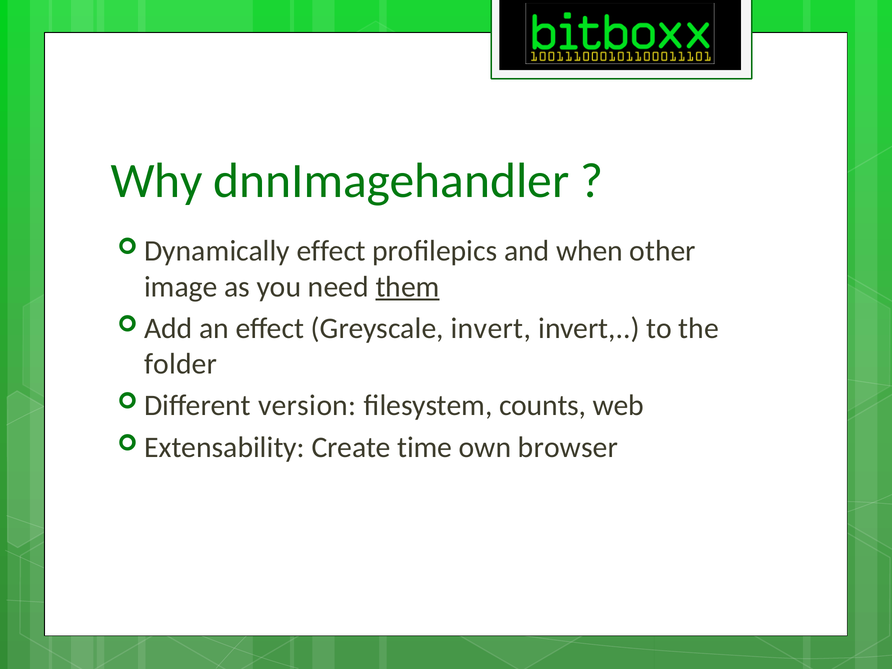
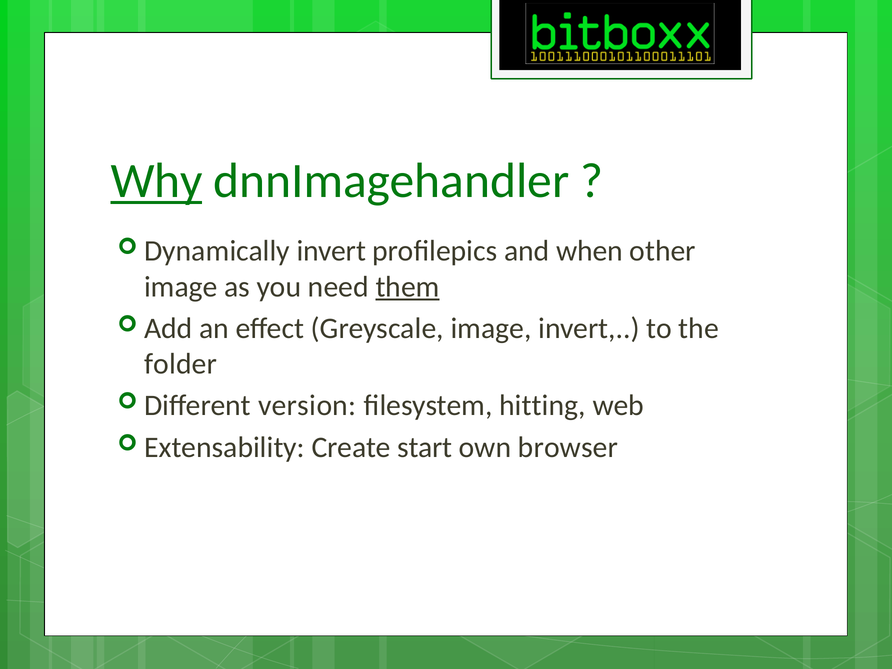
Why underline: none -> present (157, 181)
Dynamically effect: effect -> invert (331, 251)
Greyscale invert: invert -> image (491, 328)
counts: counts -> hitting (542, 406)
time: time -> start (425, 447)
